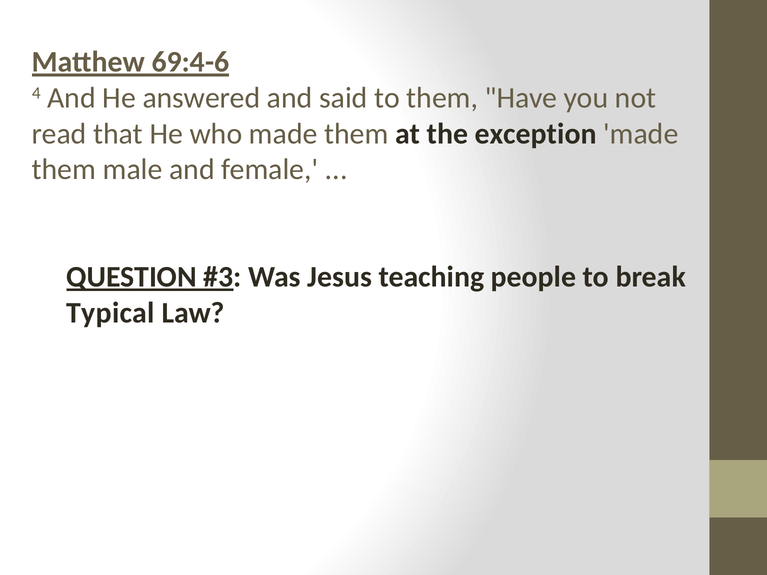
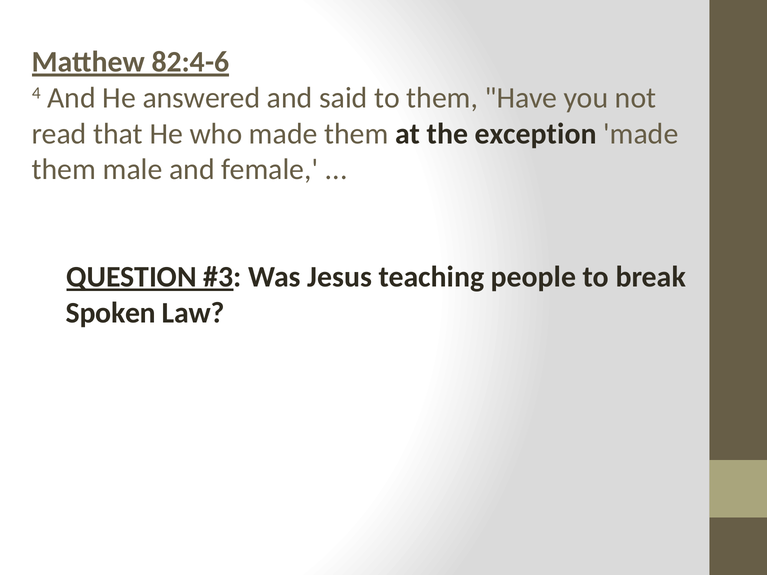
69:4-6: 69:4-6 -> 82:4-6 (190, 62)
Typical: Typical -> Spoken (111, 313)
